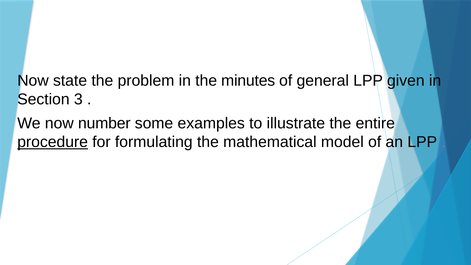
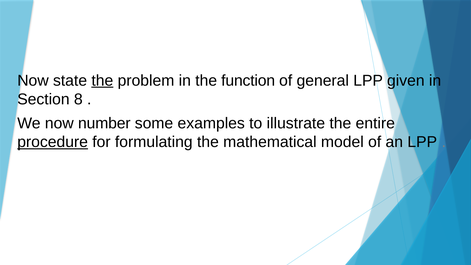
the underline: none -> present (102, 81)
minutes: minutes -> function (248, 81)
3: 3 -> 8 (78, 99)
